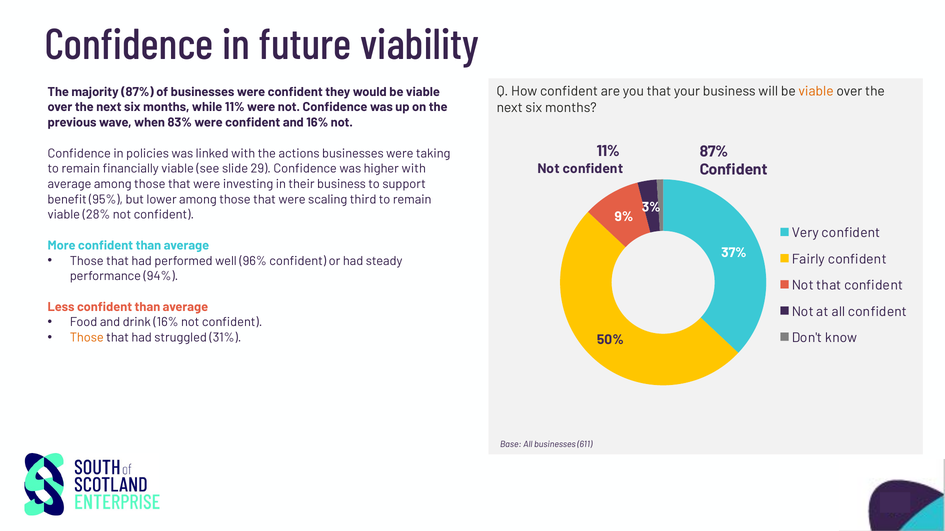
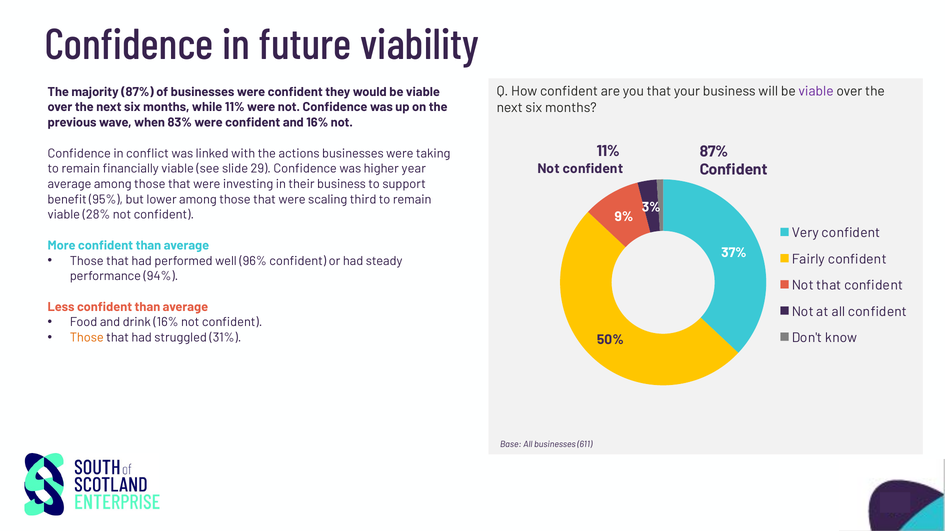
viable colour: orange -> purple (816, 91)
policies: policies -> conflict (147, 153)
higher with: with -> year (414, 169)
